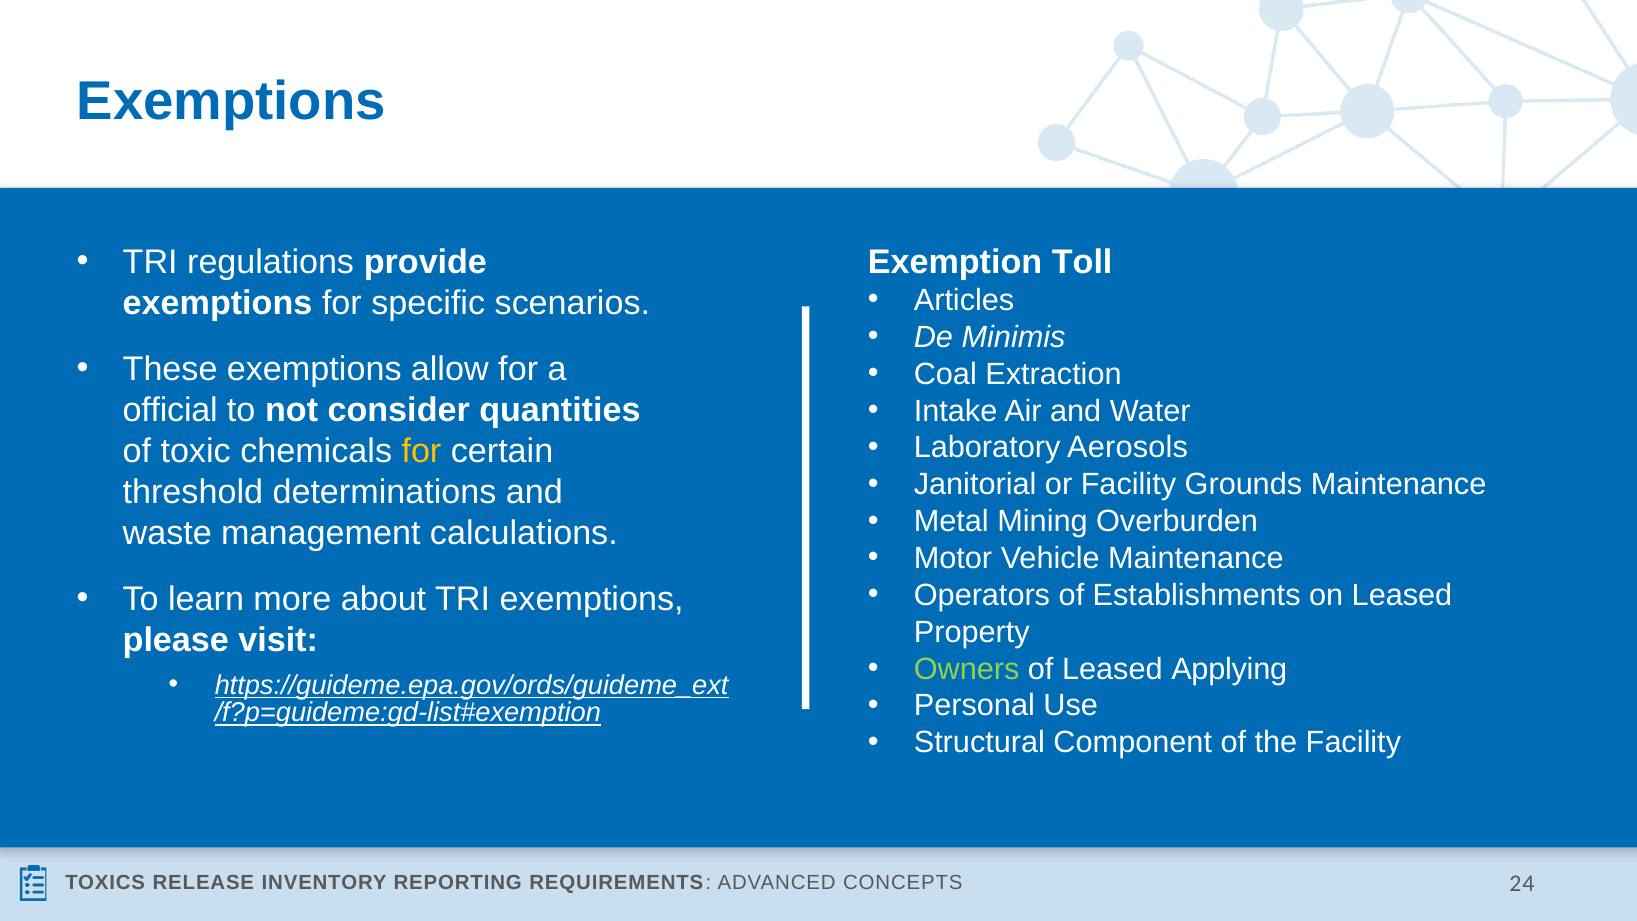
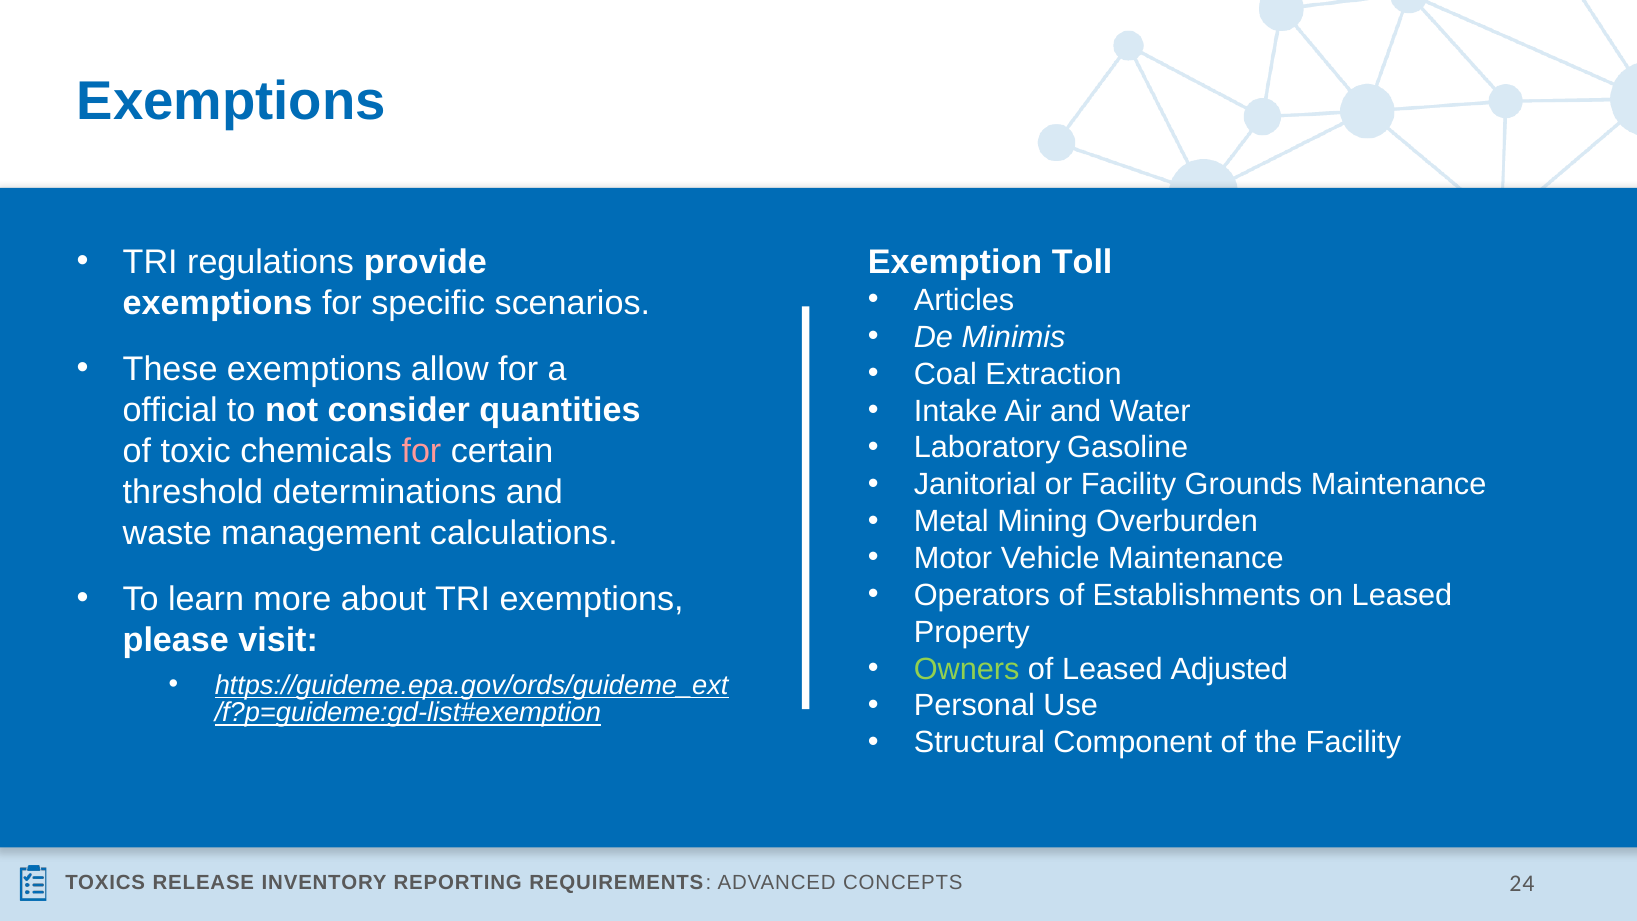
Aerosols: Aerosols -> Gasoline (1128, 448)
for colour: yellow -> pink (421, 451)
Applying: Applying -> Adjusted (1229, 669)
